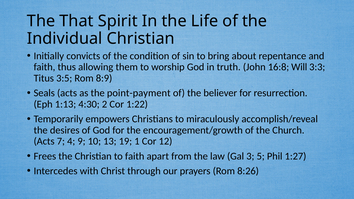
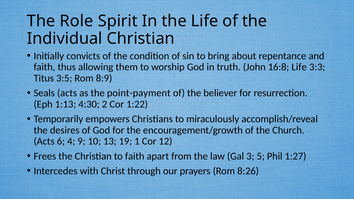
That: That -> Role (76, 21)
16:8 Will: Will -> Life (299, 67)
7: 7 -> 6 (61, 141)
